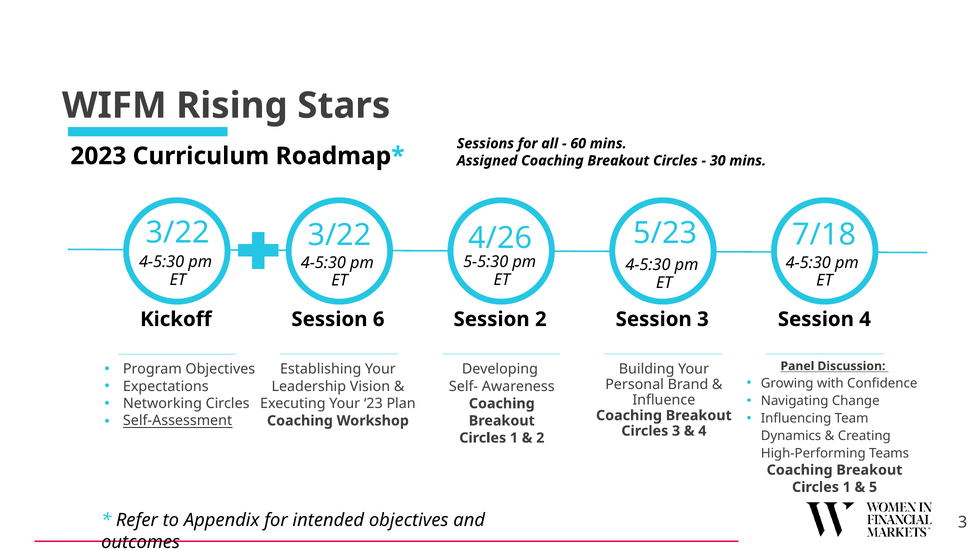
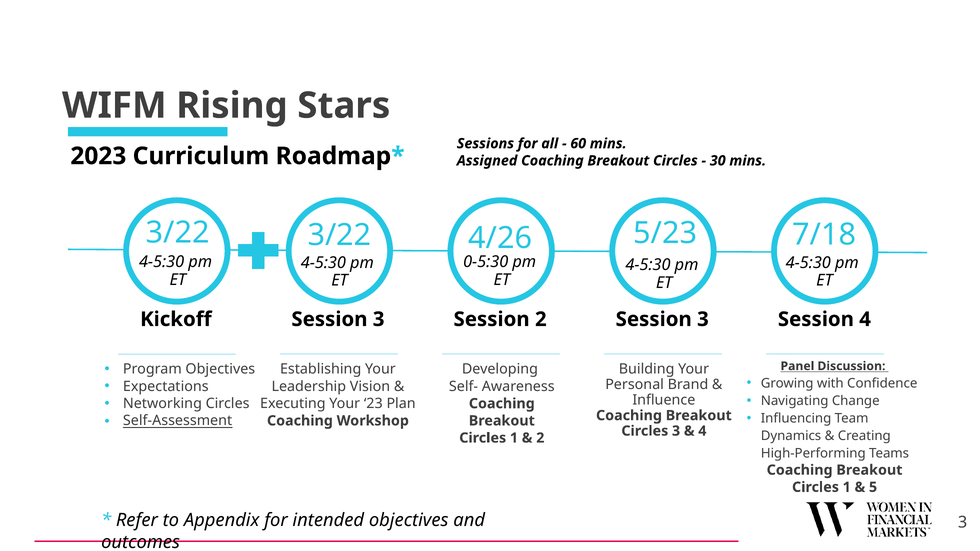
5-5:30: 5-5:30 -> 0-5:30 (486, 262)
6: 6 -> 3 (379, 319)
